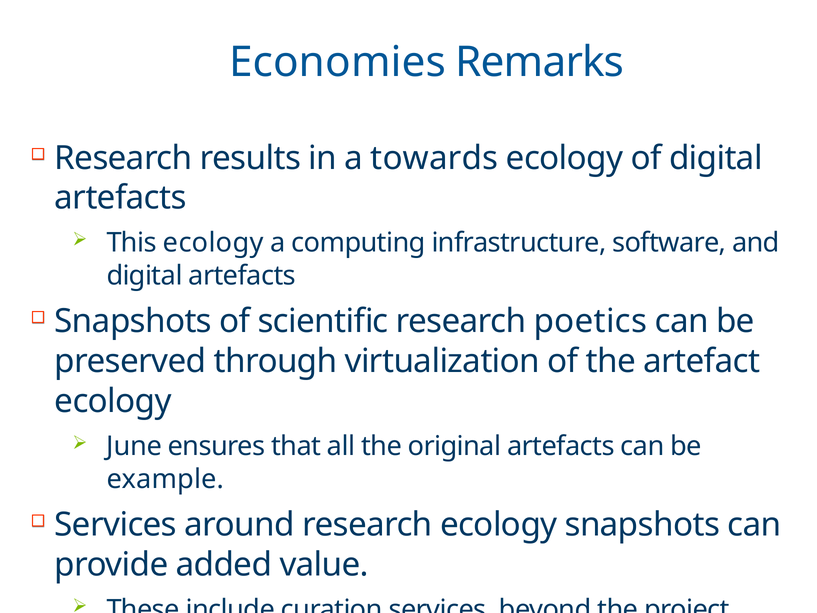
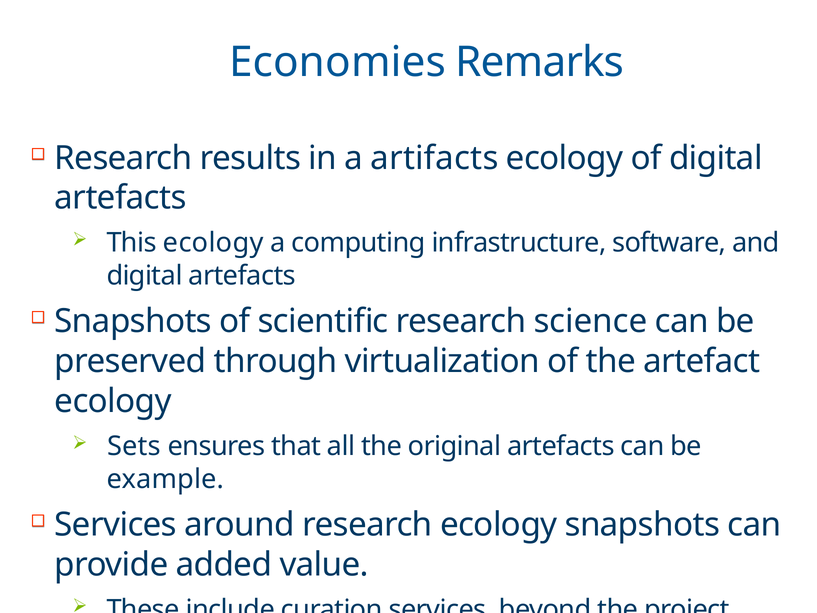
towards: towards -> artifacts (434, 158)
poetics: poetics -> science (591, 321)
June: June -> Sets (134, 446)
